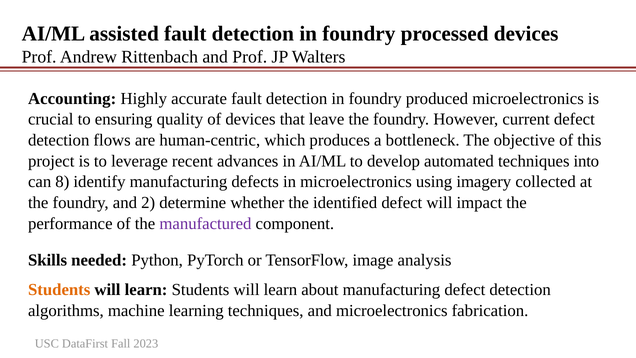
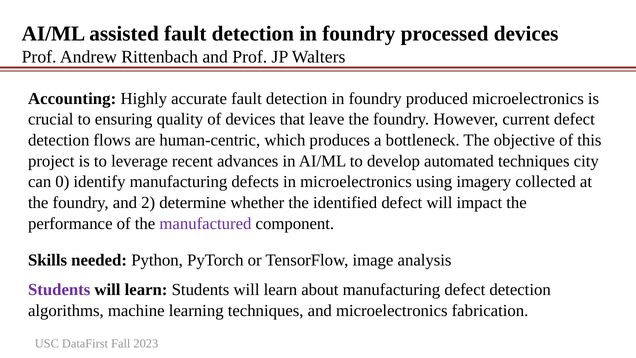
into: into -> city (586, 161)
8: 8 -> 0 (62, 182)
Students colour: orange -> purple (59, 289)
